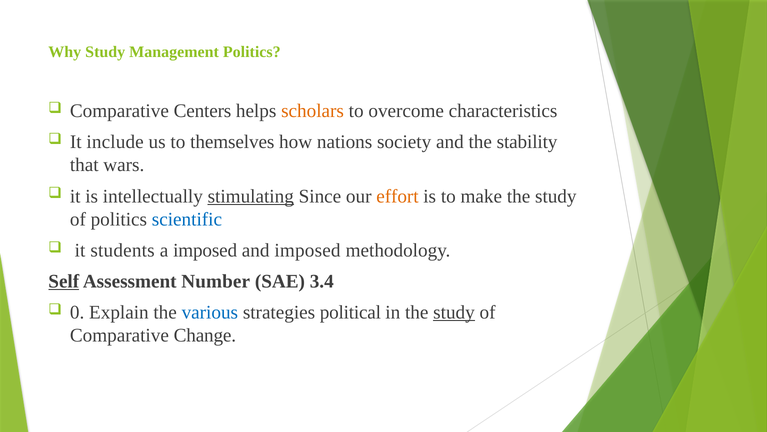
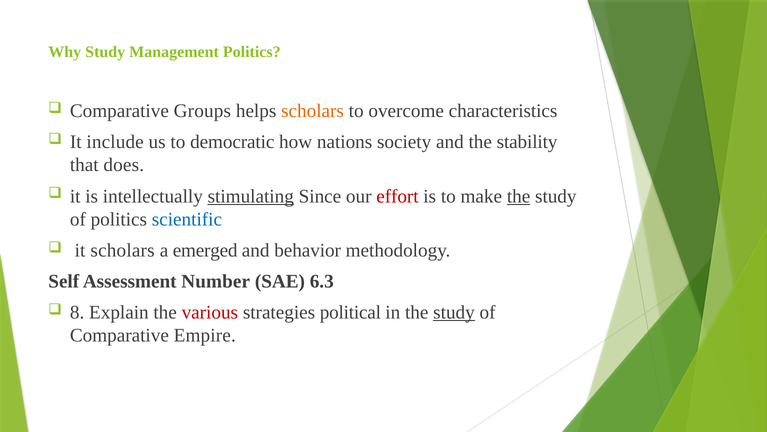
Centers: Centers -> Groups (202, 111)
themselves: themselves -> democratic (232, 142)
wars: wars -> does (124, 165)
effort colour: orange -> red (397, 196)
the underline: none -> present (519, 196)
it students: students -> scholars (123, 250)
a imposed: imposed -> emerged (205, 250)
and imposed: imposed -> behavior (308, 250)
Self underline: present -> none (64, 281)
3.4: 3.4 -> 6.3 (322, 281)
0: 0 -> 8 (77, 312)
various colour: blue -> red (210, 312)
Change: Change -> Empire (205, 335)
